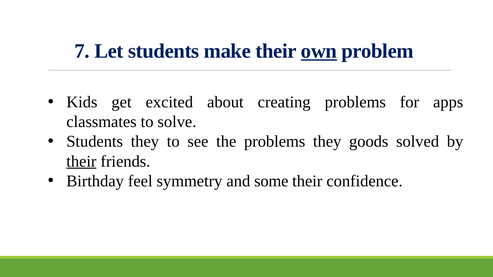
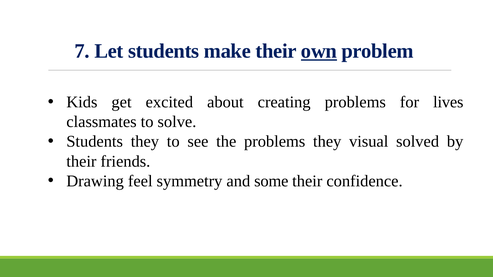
apps: apps -> lives (448, 102)
goods: goods -> visual (369, 142)
their underline: present -> none (81, 161)
Birthday: Birthday -> Drawing (95, 181)
